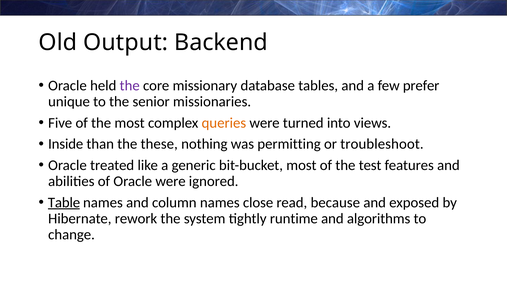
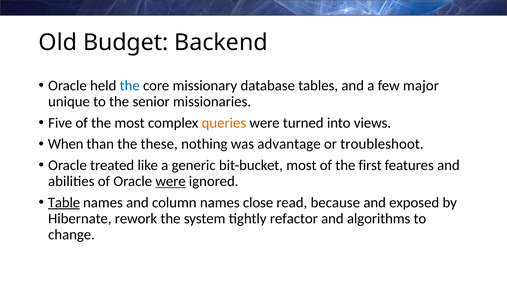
Output: Output -> Budget (126, 43)
the colour: purple -> blue (130, 86)
prefer: prefer -> major (421, 86)
Inside: Inside -> When (66, 144)
permitting: permitting -> advantage (289, 144)
test: test -> first (370, 165)
were underline: none -> present (171, 181)
runtime: runtime -> refactor (294, 219)
